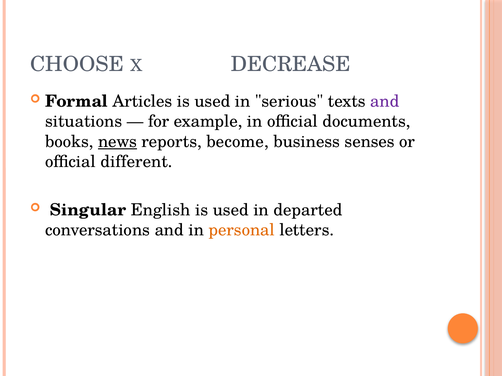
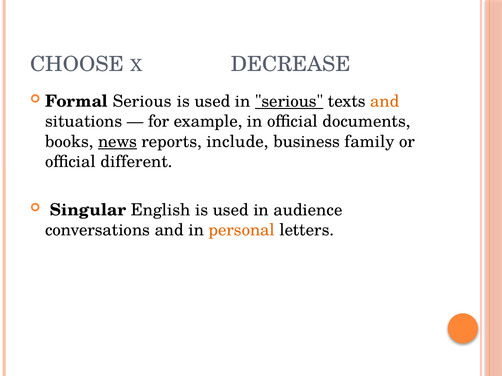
Formal Articles: Articles -> Serious (142, 102)
serious underline: none -> present (289, 102)
and colour: purple -> orange (385, 102)
become: become -> include (238, 142)
senses: senses -> family (370, 142)
departed: departed -> audience (308, 210)
